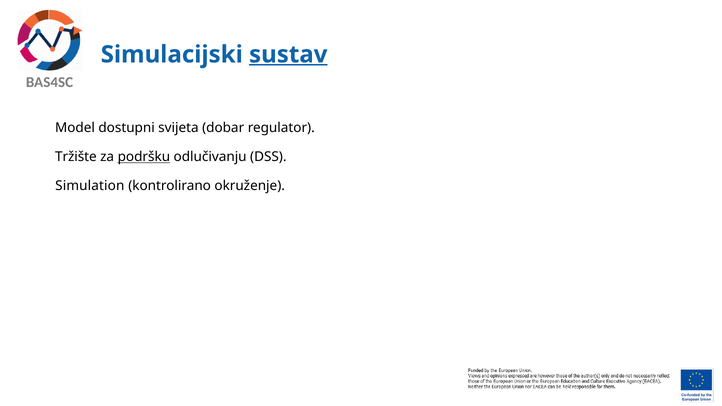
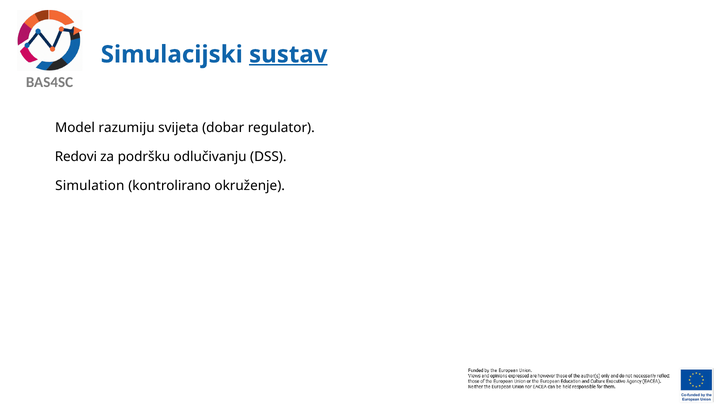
dostupni: dostupni -> razumiju (127, 128)
Tržište: Tržište -> Redovi (76, 157)
podršku underline: present -> none (144, 157)
